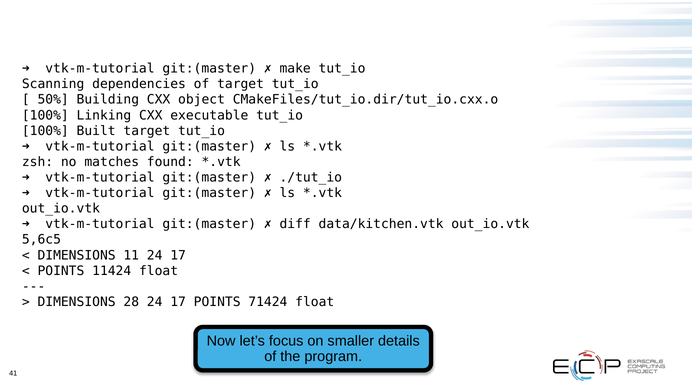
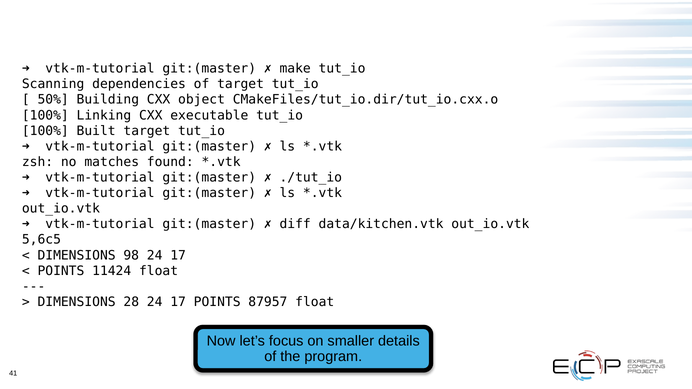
11: 11 -> 98 (131, 256)
71424: 71424 -> 87957 (268, 302)
